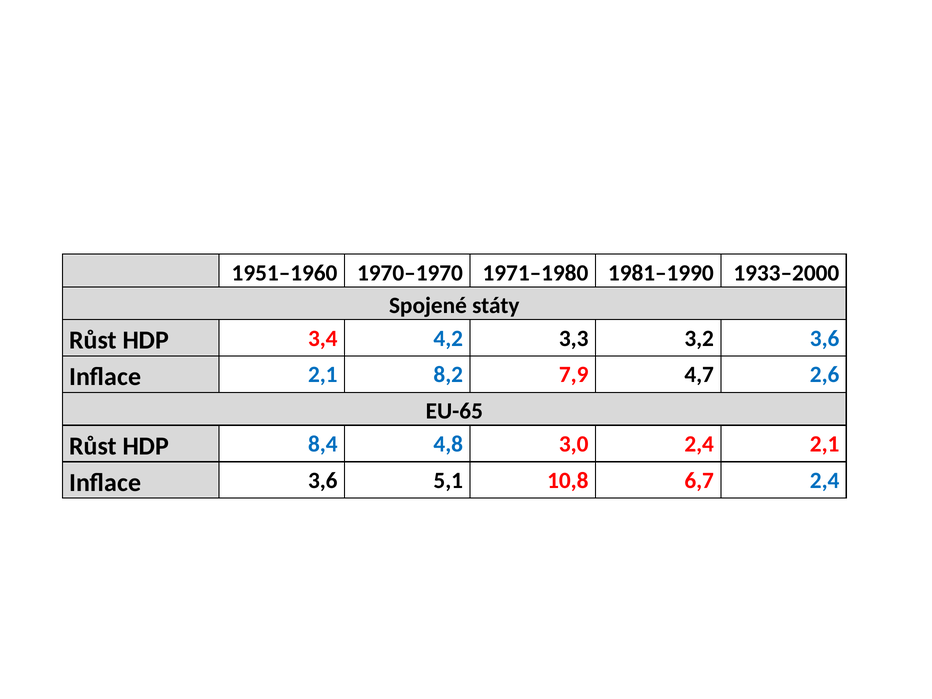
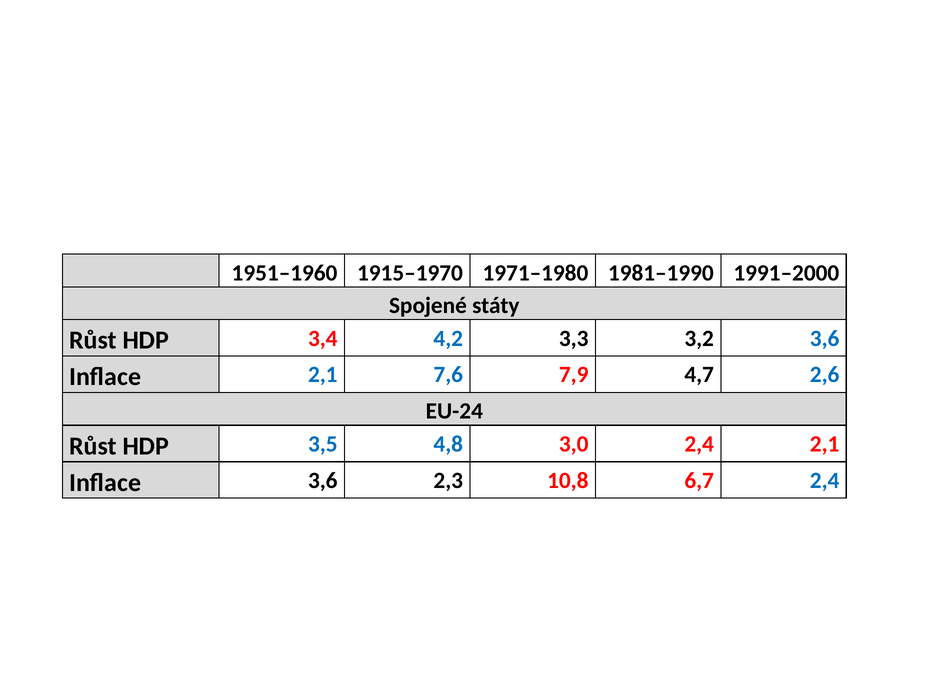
1970–1970: 1970–1970 -> 1915–1970 (410, 273)
1933–2000: 1933–2000 -> 1991–2000 (786, 273)
8,2: 8,2 -> 7,6 (448, 375)
EU-65: EU-65 -> EU-24 (454, 411)
8,4: 8,4 -> 3,5 (323, 444)
5,1: 5,1 -> 2,3 (448, 480)
